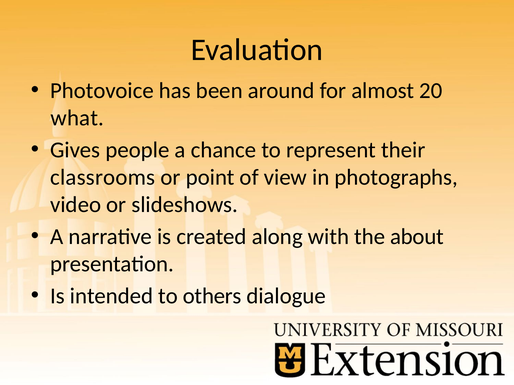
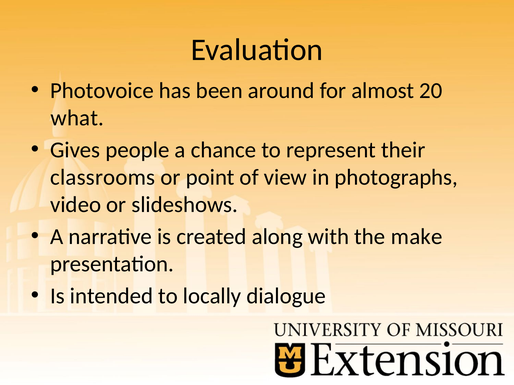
about: about -> make (417, 237)
others: others -> locally (212, 296)
